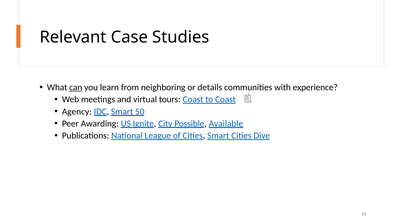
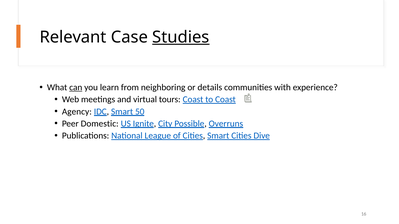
Studies underline: none -> present (181, 37)
Awarding: Awarding -> Domestic (100, 124)
Available: Available -> Overruns (226, 124)
